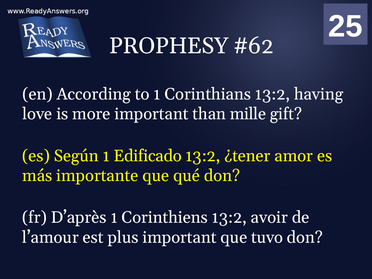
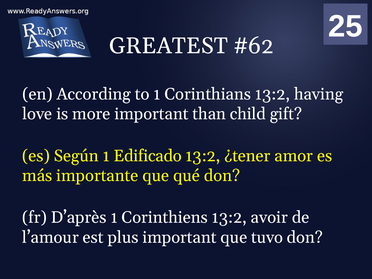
PROPHESY: PROPHESY -> GREATEST (169, 46)
mille: mille -> child (248, 114)
